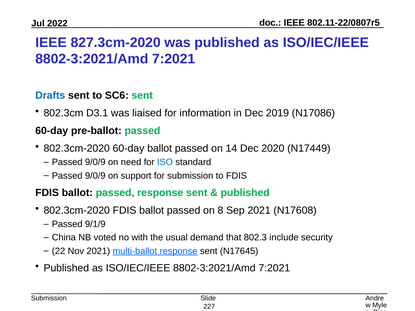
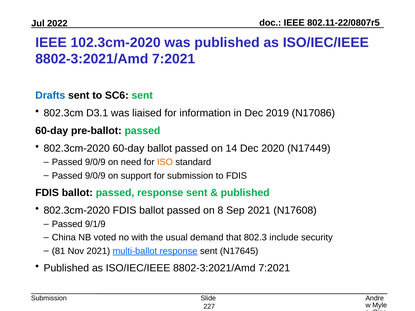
827.3cm-2020: 827.3cm-2020 -> 102.3cm-2020 (116, 42)
ISO colour: blue -> orange (165, 162)
22: 22 -> 81 (59, 251)
